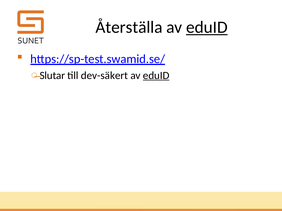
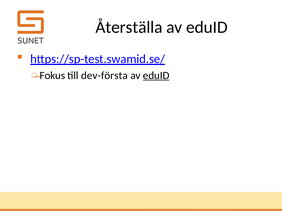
eduID underline: present -> none (207, 27)
Slutar: Slutar -> Fokus (52, 76)
dev-säkert: dev-säkert -> dev-första (104, 76)
